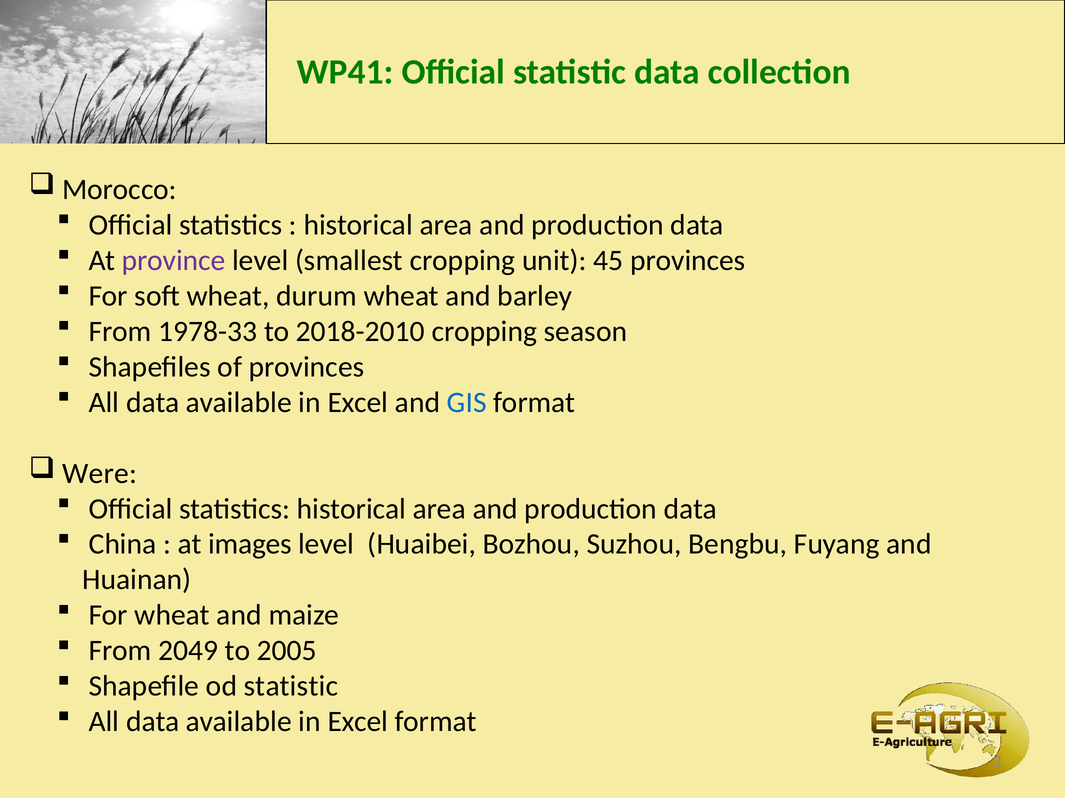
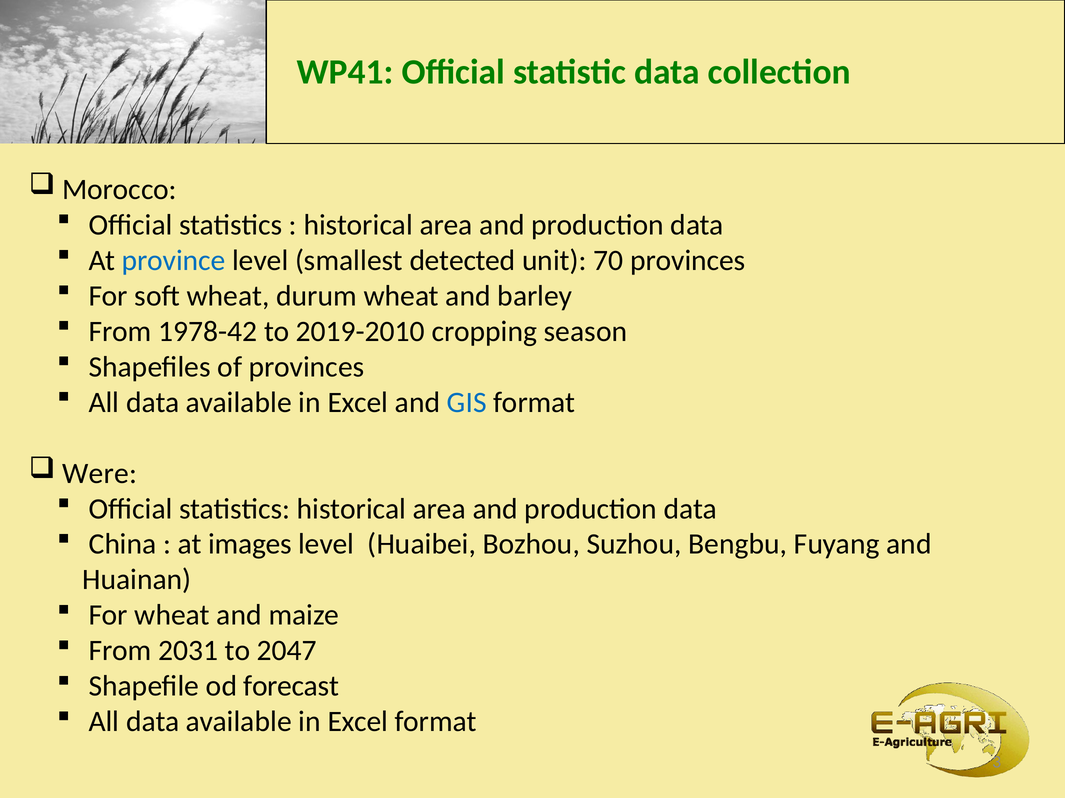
province colour: purple -> blue (174, 261)
smallest cropping: cropping -> detected (463, 261)
45: 45 -> 70 (608, 261)
1978-33: 1978-33 -> 1978-42 (208, 332)
2018-2010: 2018-2010 -> 2019-2010 (360, 332)
2049: 2049 -> 2031 (188, 651)
2005: 2005 -> 2047 (287, 651)
od statistic: statistic -> forecast (291, 687)
